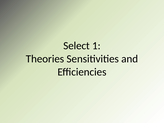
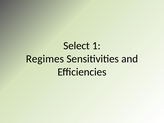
Theories: Theories -> Regimes (45, 59)
